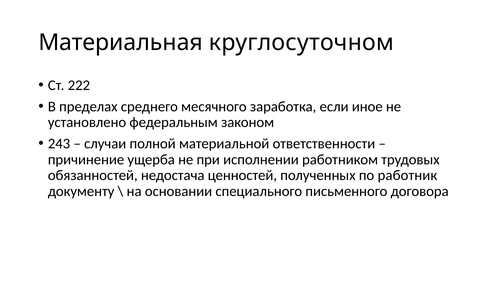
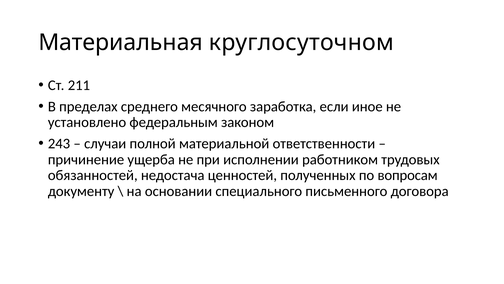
222: 222 -> 211 (79, 85)
работник: работник -> вопросам (408, 175)
